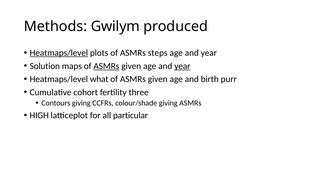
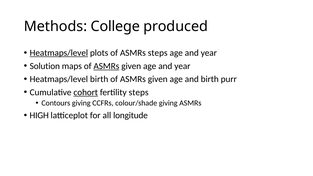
Gwilym: Gwilym -> College (115, 26)
year underline: present -> none (182, 66)
Heatmaps/level what: what -> birth (99, 79)
cohort underline: none -> present (86, 92)
fertility three: three -> steps (139, 92)
particular: particular -> longitude (130, 115)
